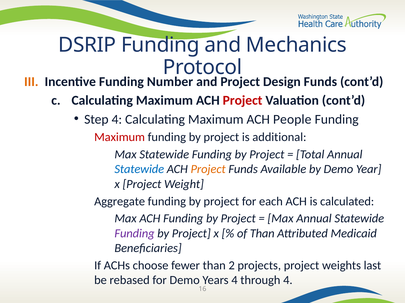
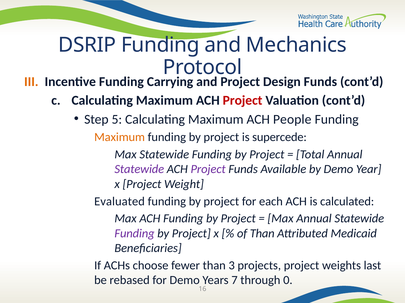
Number: Number -> Carrying (170, 82)
Step 4: 4 -> 5 (117, 120)
Maximum colour: red -> orange (120, 137)
additional: additional -> supercede (279, 137)
Statewide colour: blue -> purple (139, 170)
Project colour: orange -> purple (208, 170)
Aggregate: Aggregate -> Evaluated (119, 202)
2: 2 -> 3 (232, 266)
Years 4: 4 -> 7 (234, 281)
through 4: 4 -> 0 (288, 281)
